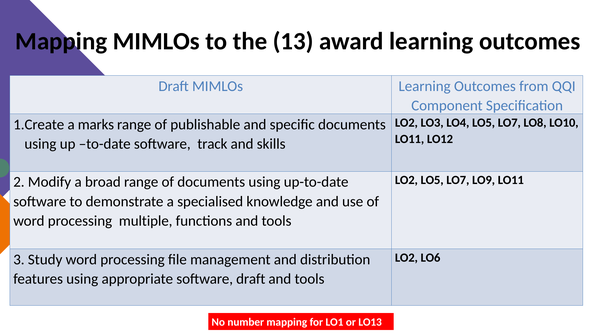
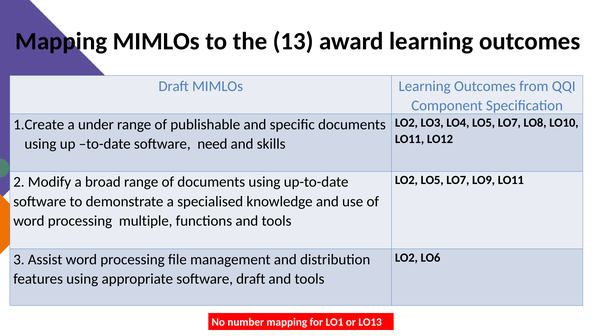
marks: marks -> under (96, 124)
track: track -> need (212, 144)
Study: Study -> Assist (45, 259)
